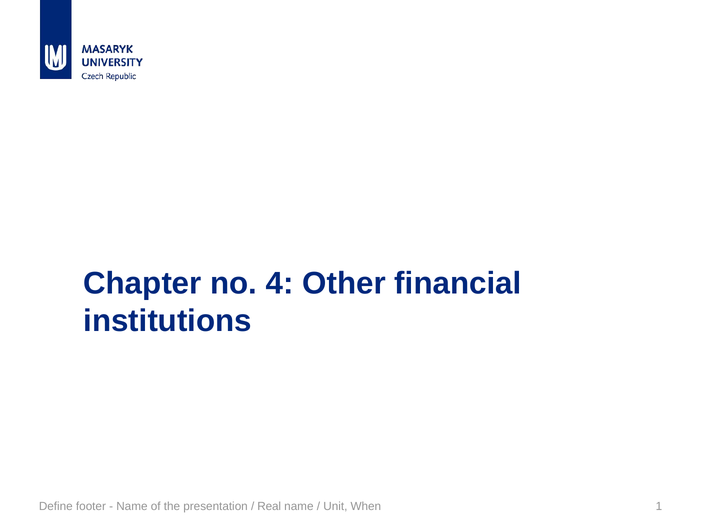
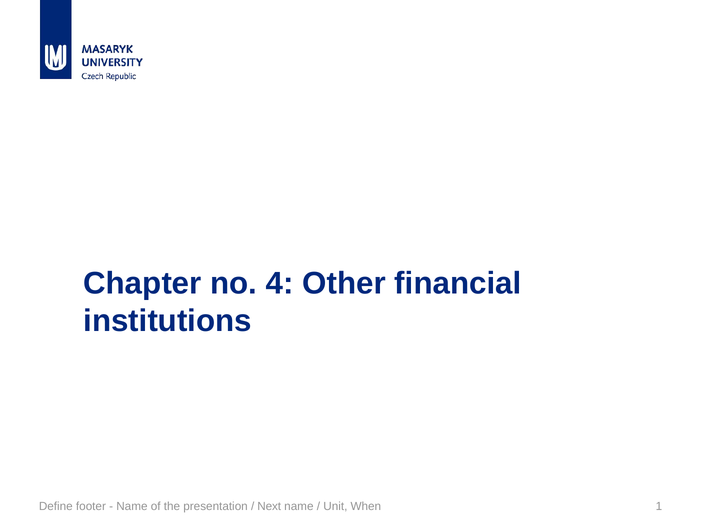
Real: Real -> Next (269, 507)
